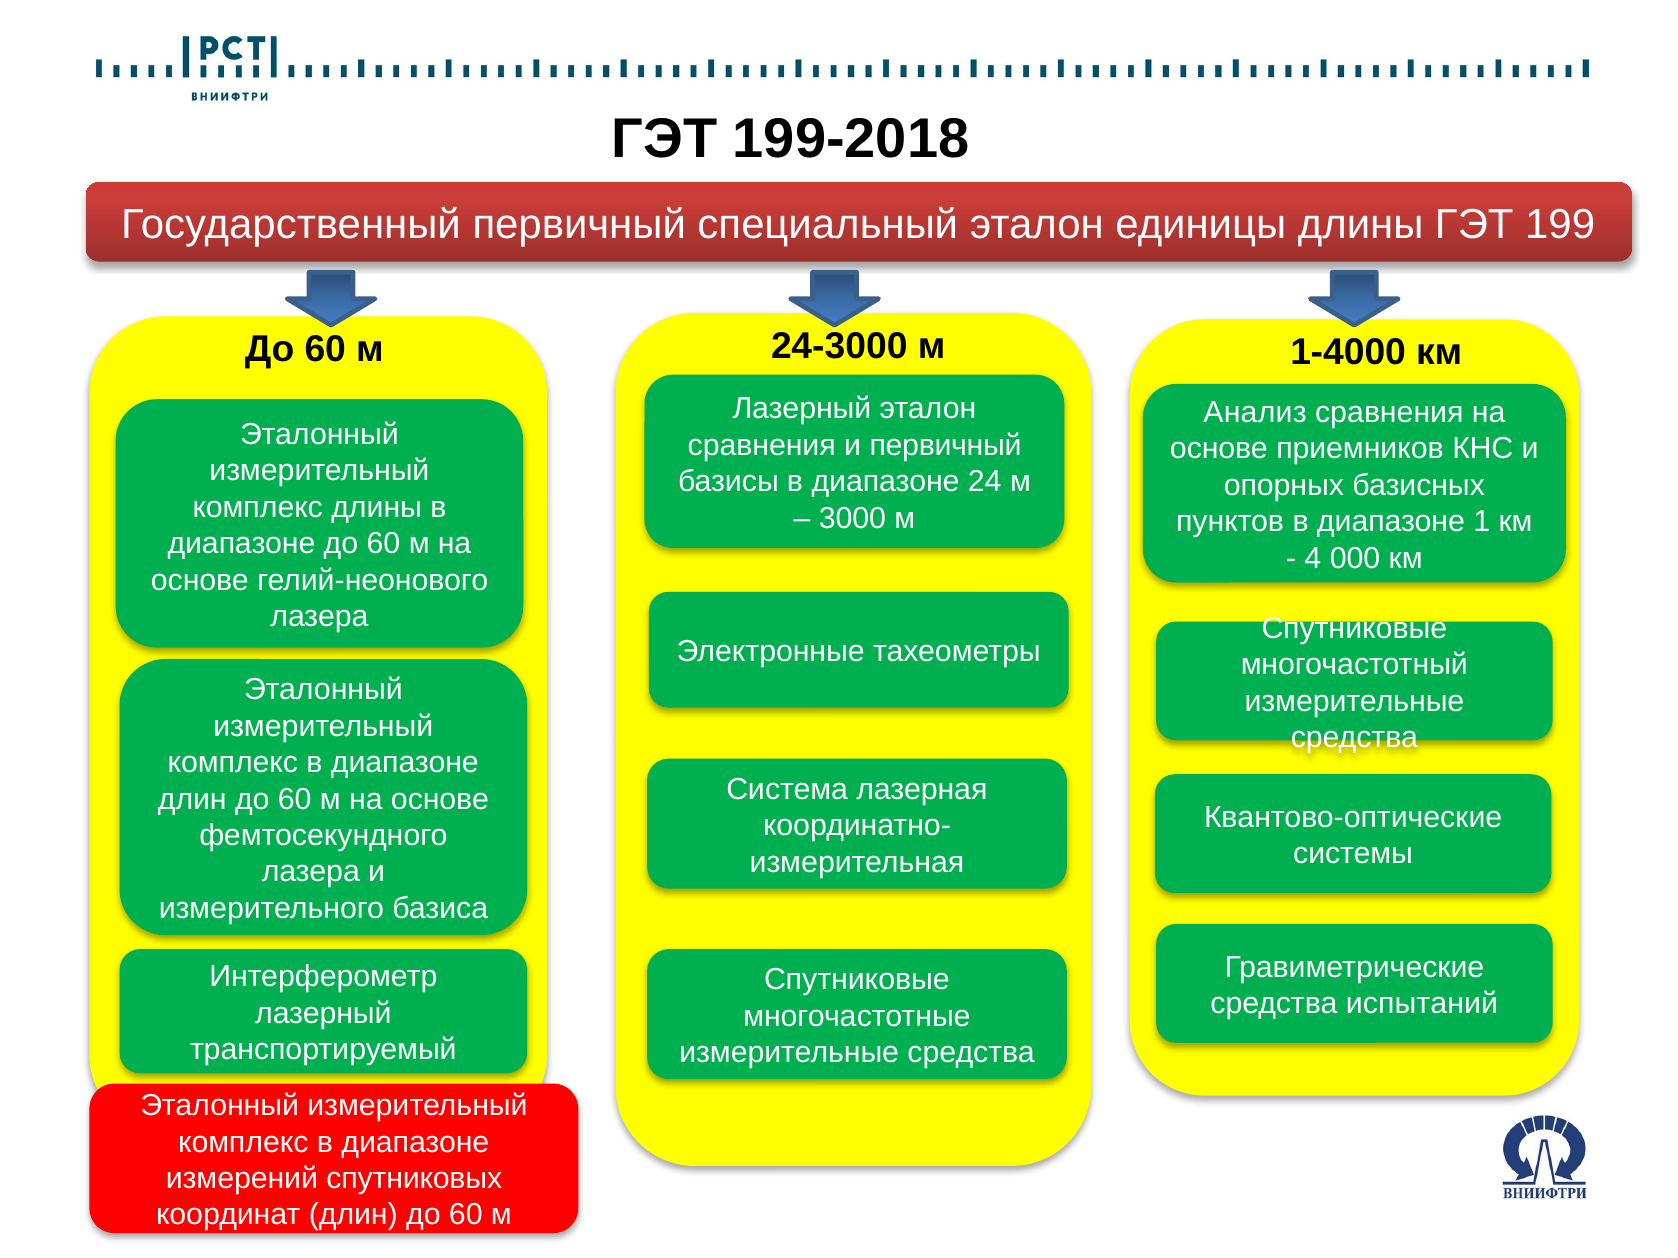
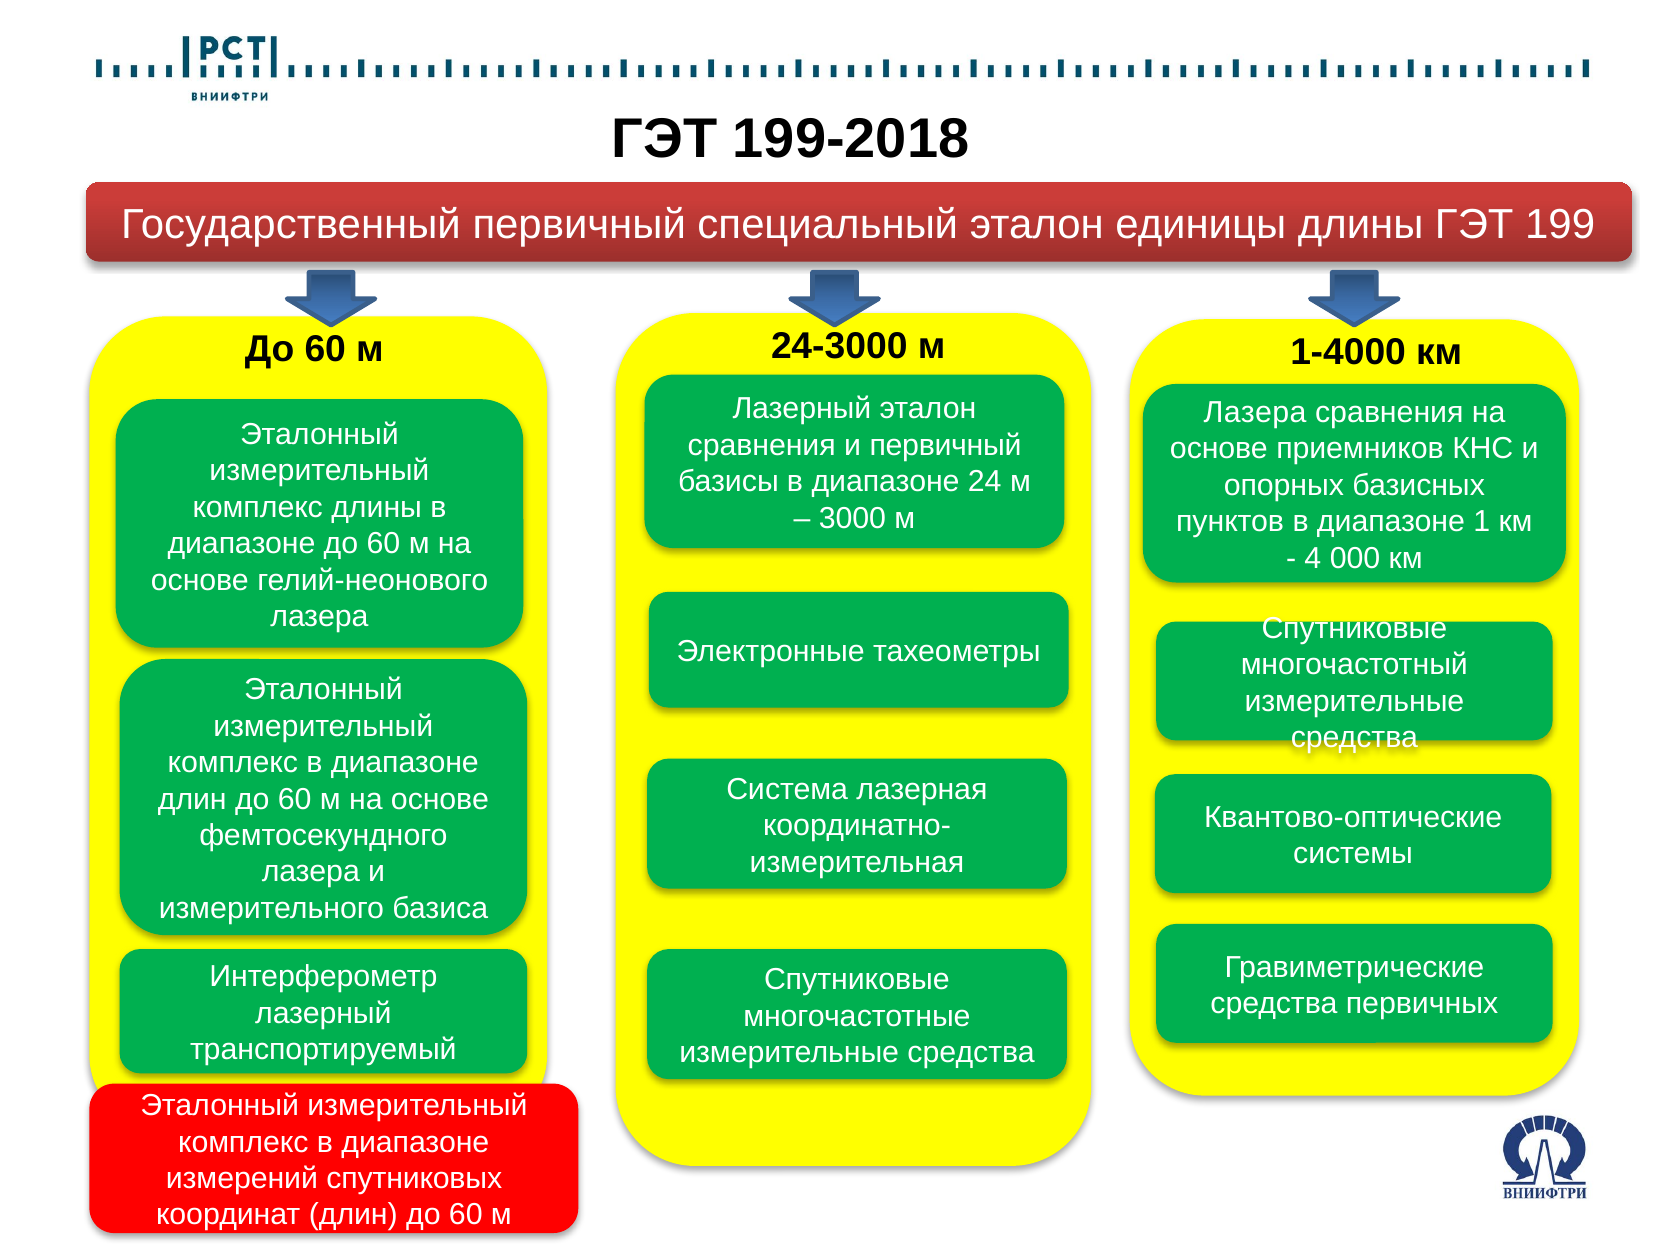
Анализ: Анализ -> Лазера (1255, 413)
испытаний: испытаний -> первичных (1422, 1004)
